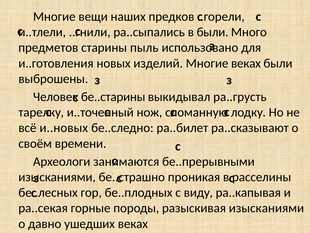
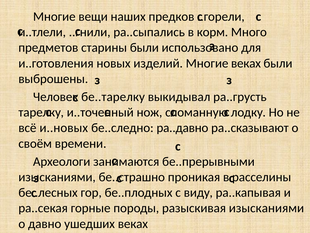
в были: были -> корм (212, 32)
старины пыль: пыль -> были (144, 48)
бе..старины: бе..старины -> бе..тарелку (113, 97)
ра..билет: ра..билет -> ра..давно (182, 128)
